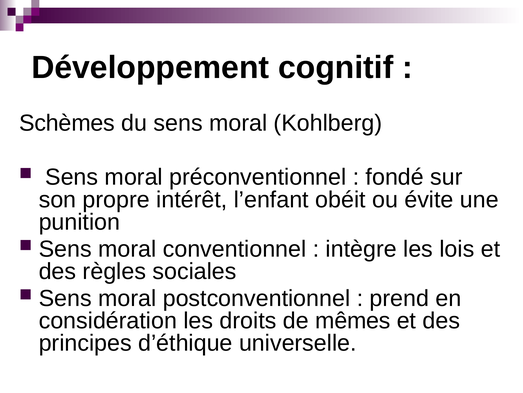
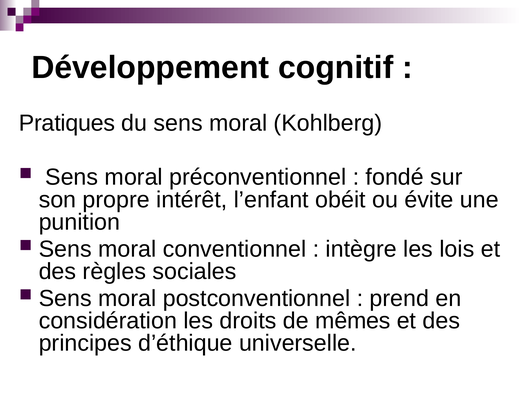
Schèmes: Schèmes -> Pratiques (67, 123)
